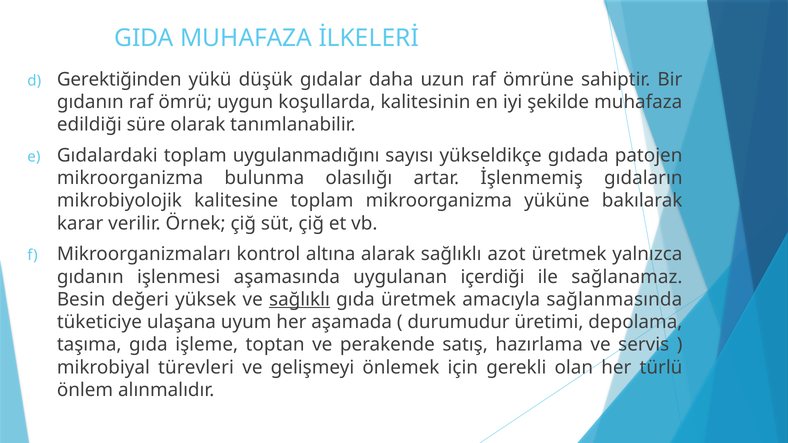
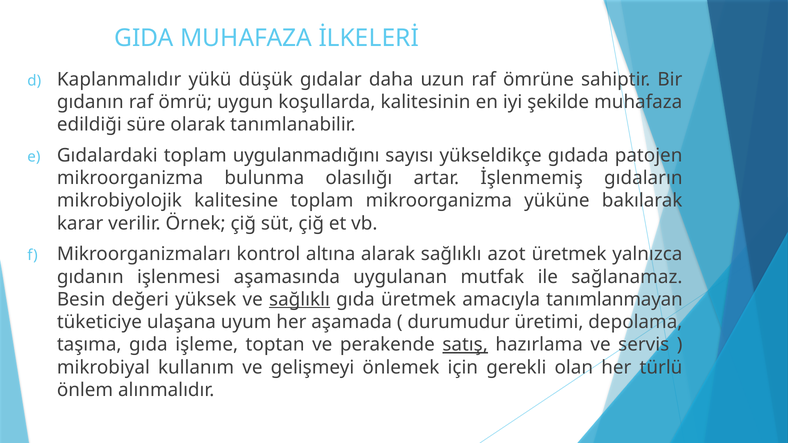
Gerektiğinden: Gerektiğinden -> Kaplanmalıdır (119, 79)
içerdiği: içerdiği -> mutfak (492, 277)
sağlanmasında: sağlanmasında -> tanımlanmayan (615, 300)
satış underline: none -> present (465, 345)
türevleri: türevleri -> kullanım (196, 368)
